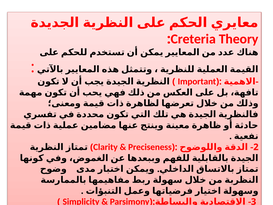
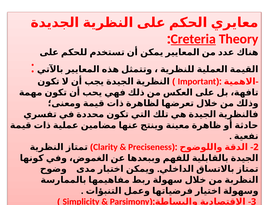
Creteria underline: none -> present (193, 39)
